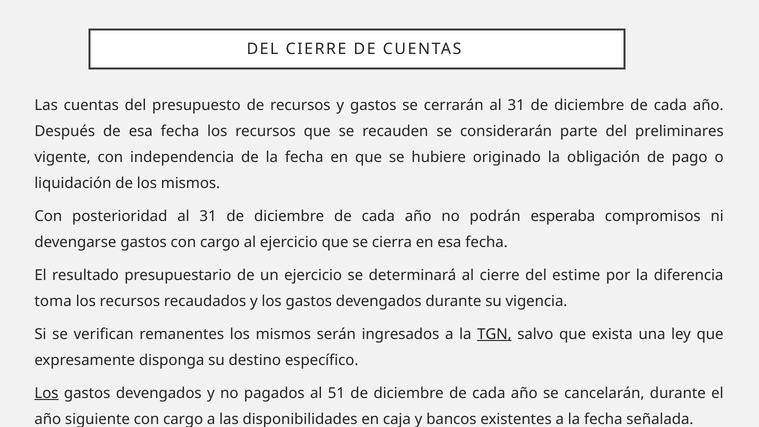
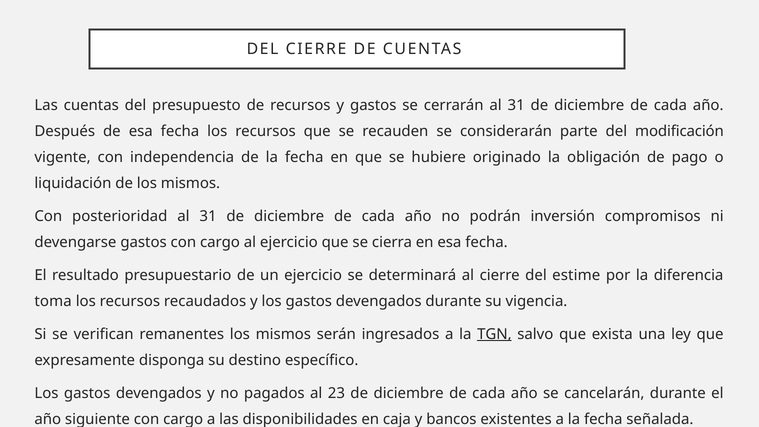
preliminares: preliminares -> modificación (679, 131)
esperaba: esperaba -> inversión (563, 216)
Los underline: present -> none (46, 393)
51: 51 -> 23 (336, 393)
